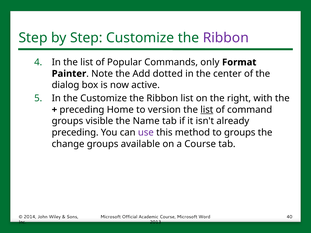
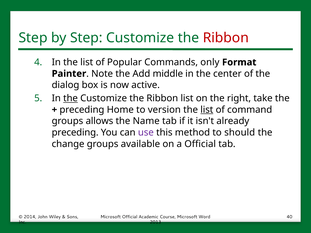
Ribbon colour: purple -> red (226, 38)
dotted: dotted -> middle (168, 74)
the underline: none -> present (71, 98)
with: with -> take (263, 98)
visible: visible -> allows (99, 121)
to groups: groups -> should (240, 133)
a Course: Course -> Official (200, 144)
